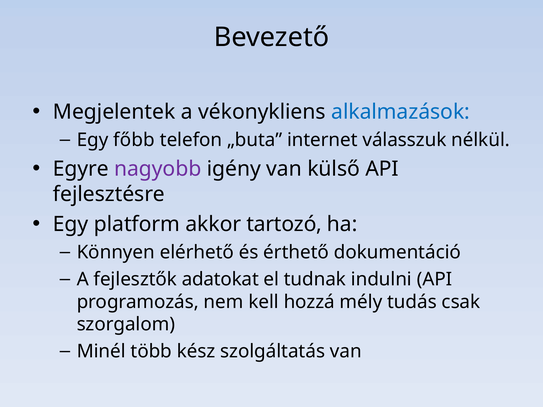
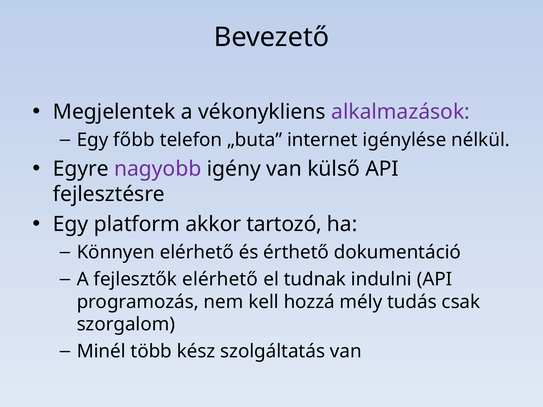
alkalmazások colour: blue -> purple (401, 112)
válasszuk: válasszuk -> igénylése (404, 140)
fejlesztők adatokat: adatokat -> elérhető (220, 279)
